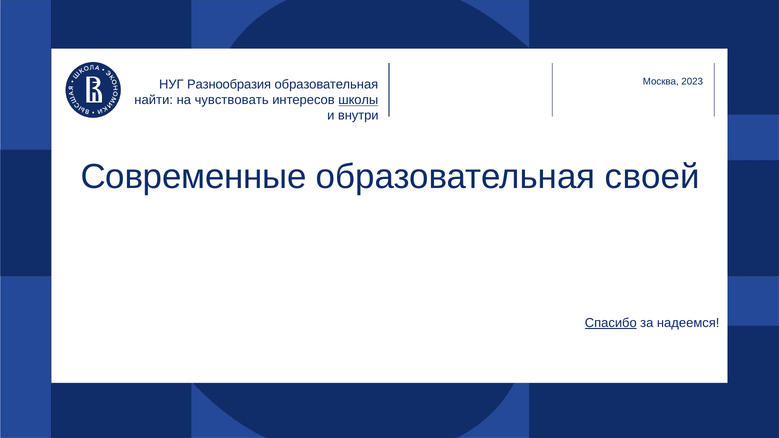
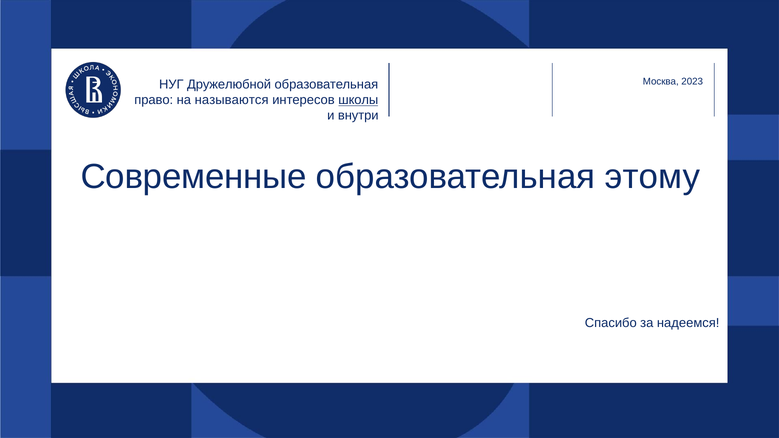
Разнообразия: Разнообразия -> Дружелюбной (229, 85)
найти: найти -> право (154, 100)
чувствовать: чувствовать -> называются (232, 100)
своей: своей -> этому (652, 177)
Спасибо underline: present -> none (611, 323)
